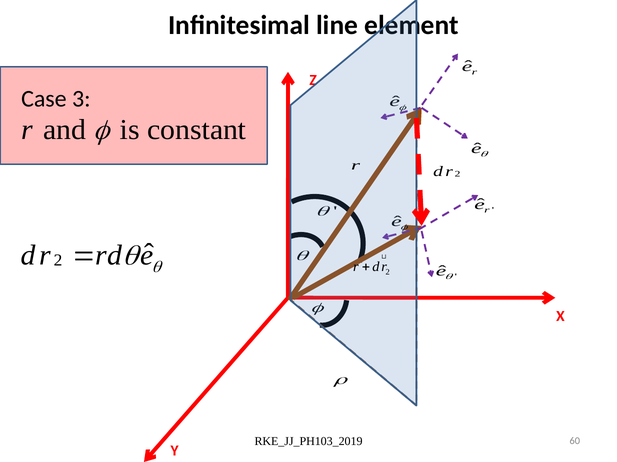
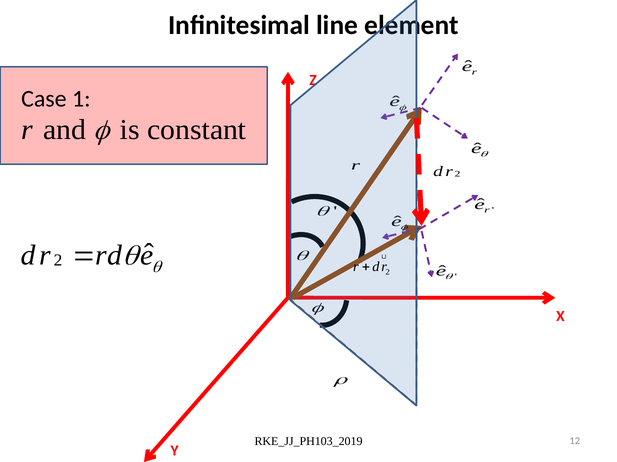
3: 3 -> 1 (81, 99)
60: 60 -> 12 (575, 442)
